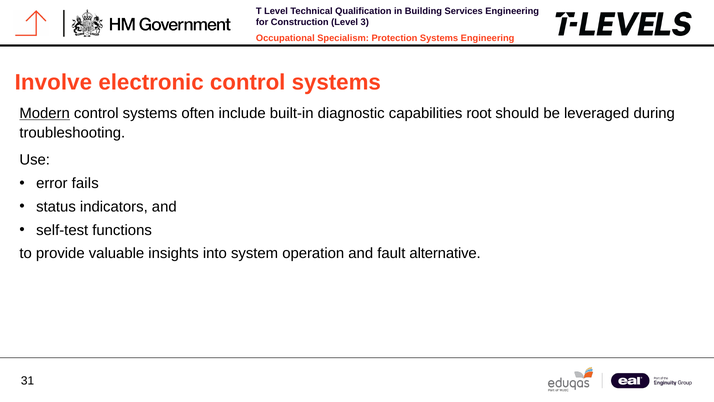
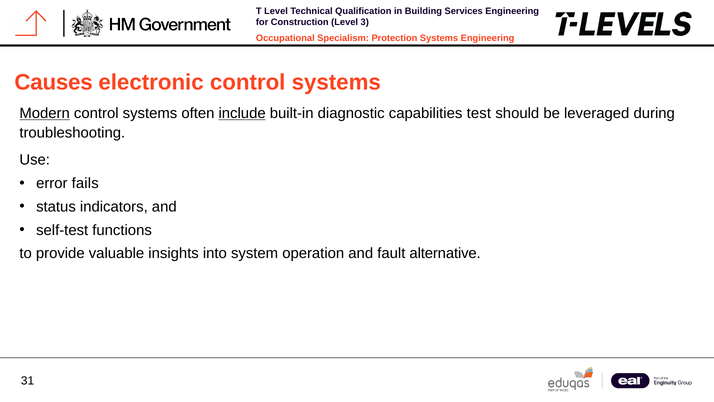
Involve: Involve -> Causes (54, 82)
include underline: none -> present (242, 113)
root: root -> test (479, 113)
